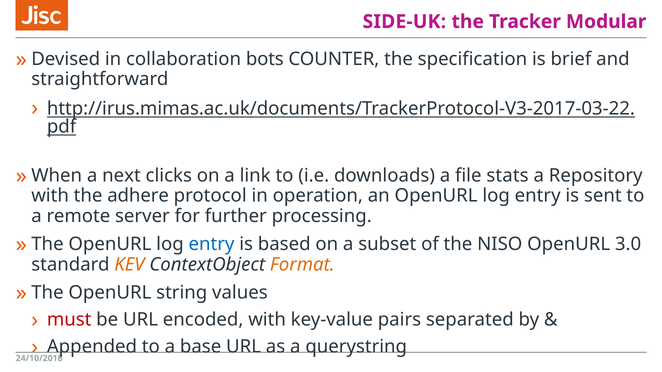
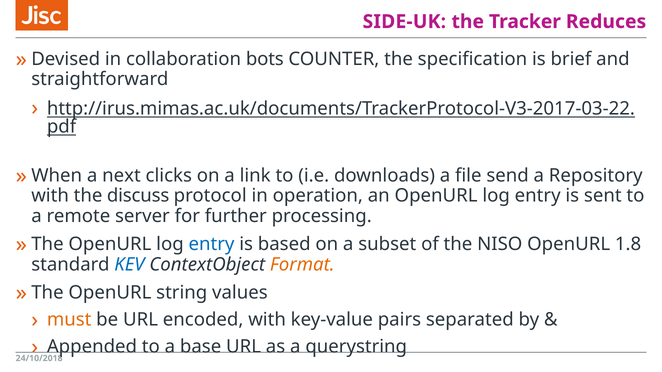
Modular: Modular -> Reduces (606, 22)
stats: stats -> send (508, 176)
adhere: adhere -> discuss (138, 196)
3.0: 3.0 -> 1.8 (628, 245)
KEV colour: orange -> blue (130, 265)
must colour: red -> orange (69, 320)
